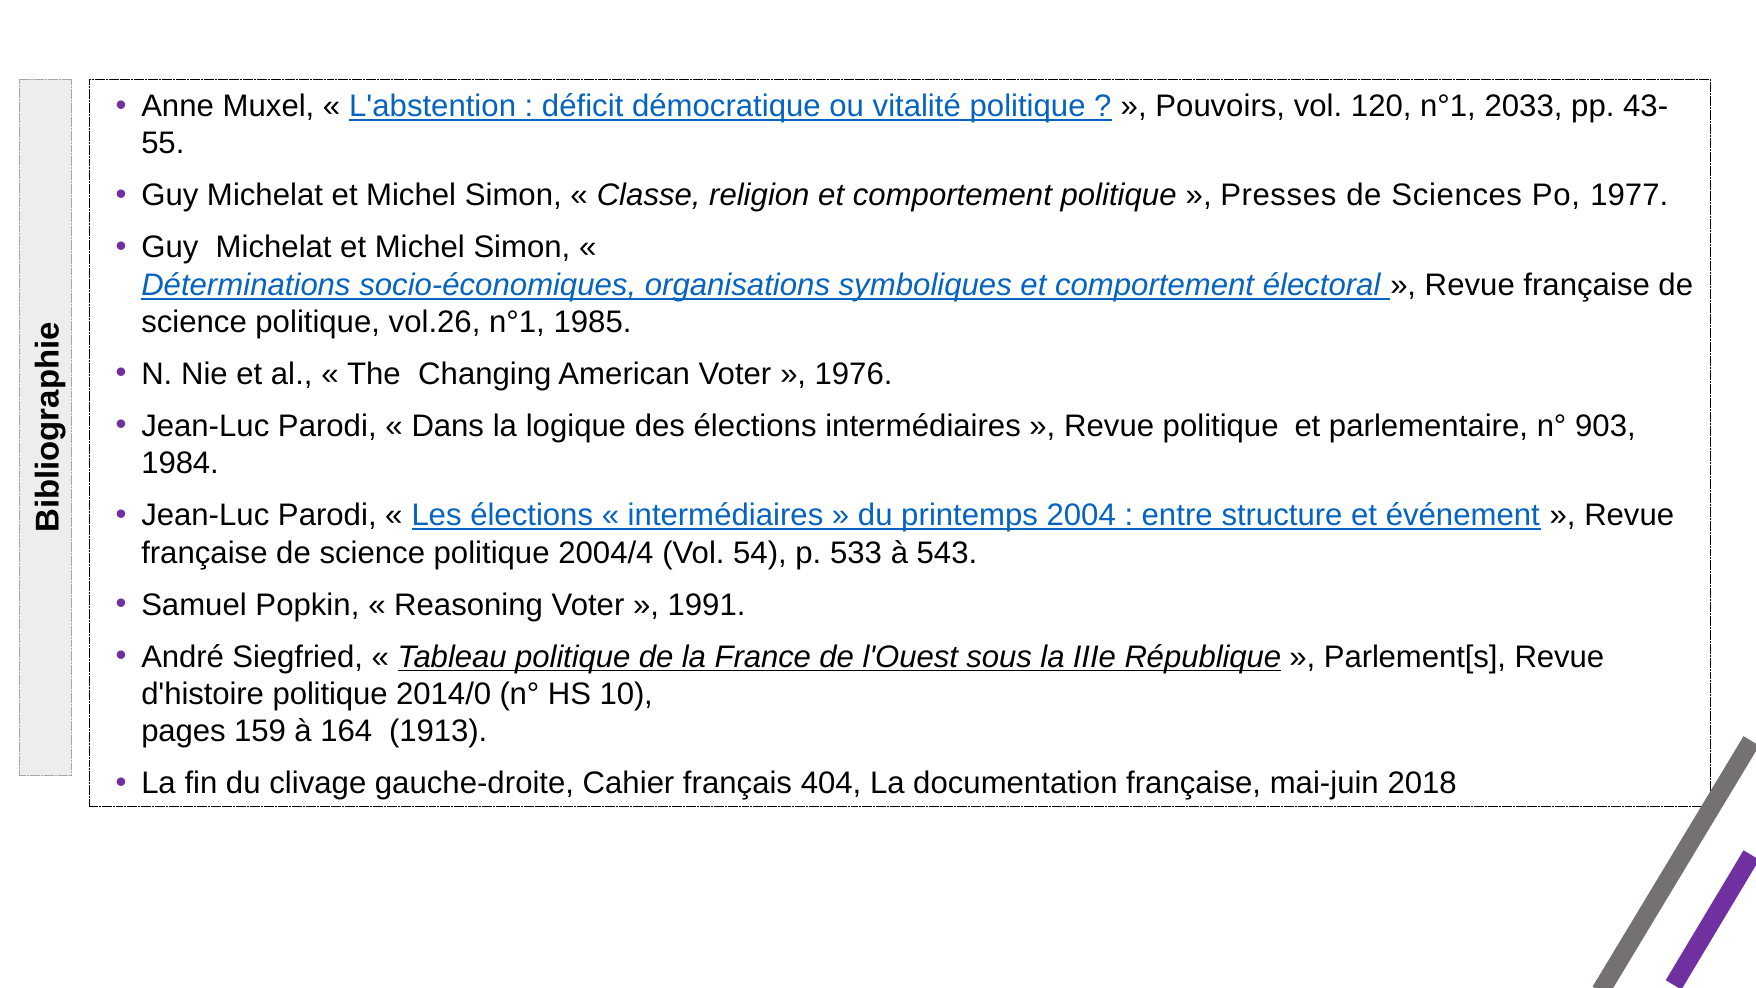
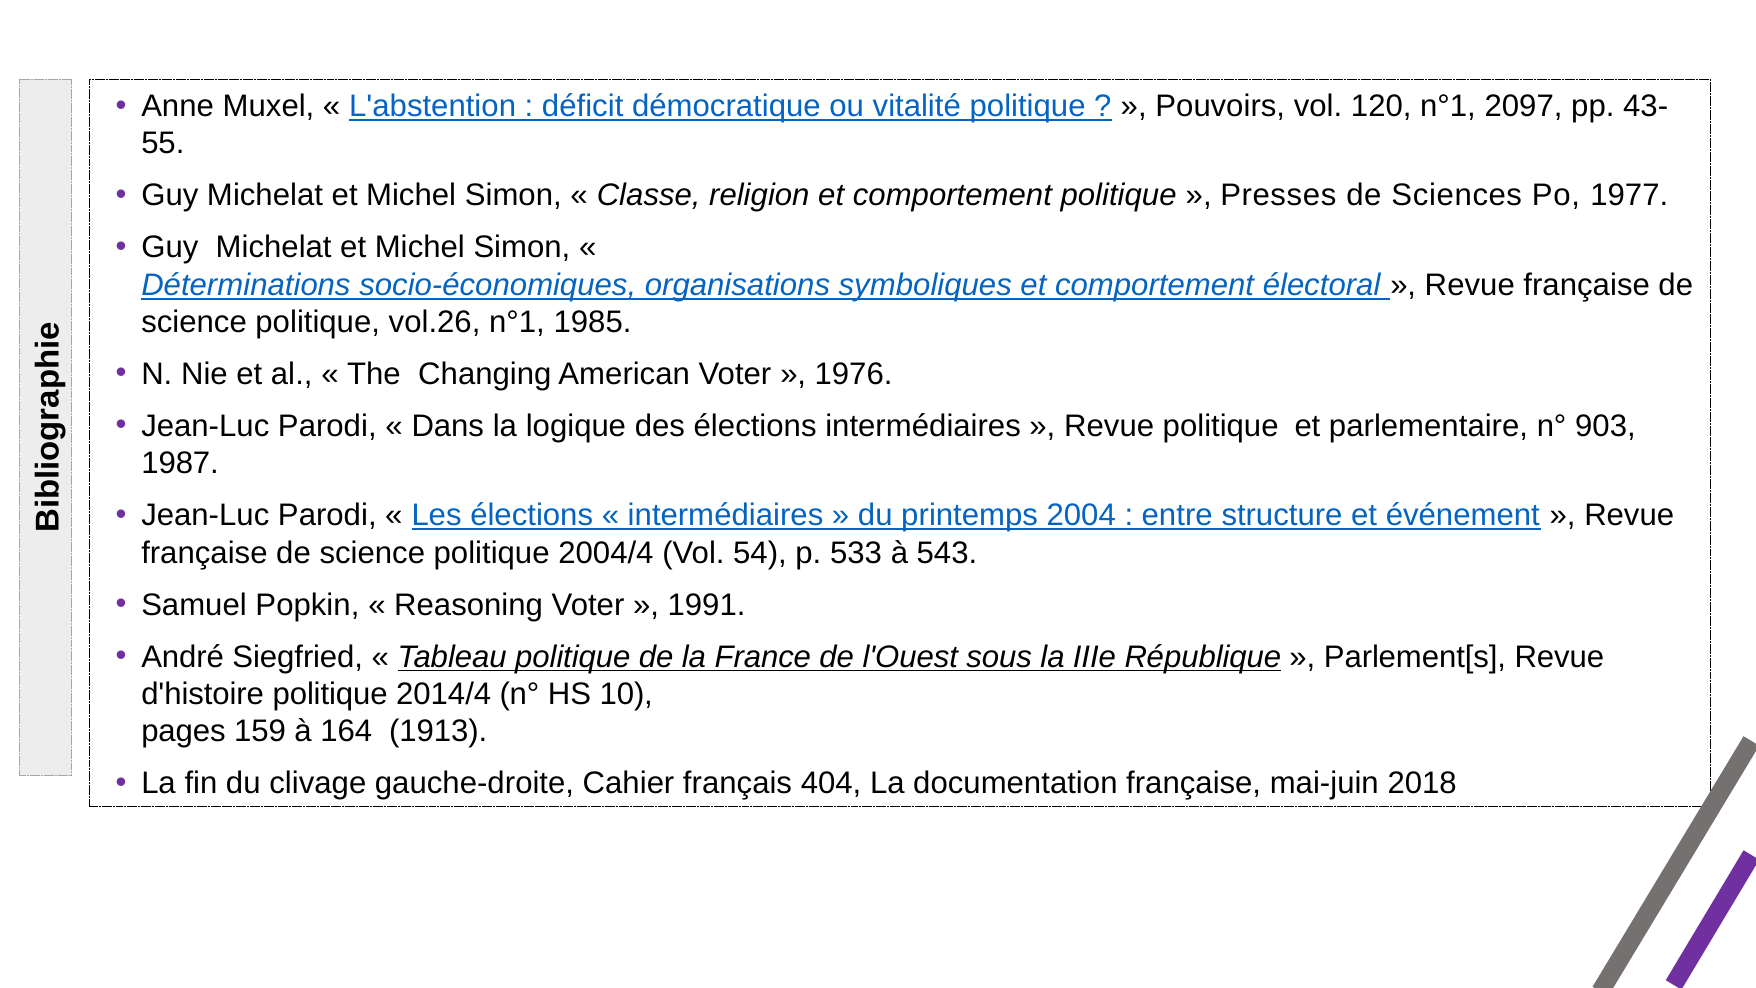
2033: 2033 -> 2097 (1523, 106)
1984: 1984 -> 1987 (180, 463)
2014/0: 2014/0 -> 2014/4 (444, 694)
